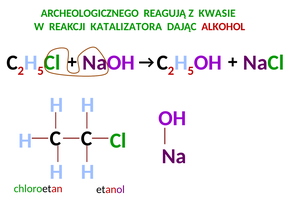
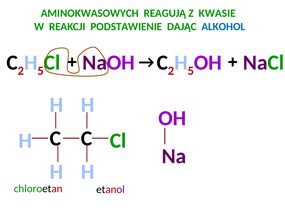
ARCHEOLOGICZNEGO: ARCHEOLOGICZNEGO -> AMINOKWASOWYCH (90, 13)
KATALIZATORA: KATALIZATORA -> PODSTAWIENIE (126, 27)
ALKOHOL colour: red -> blue (223, 27)
